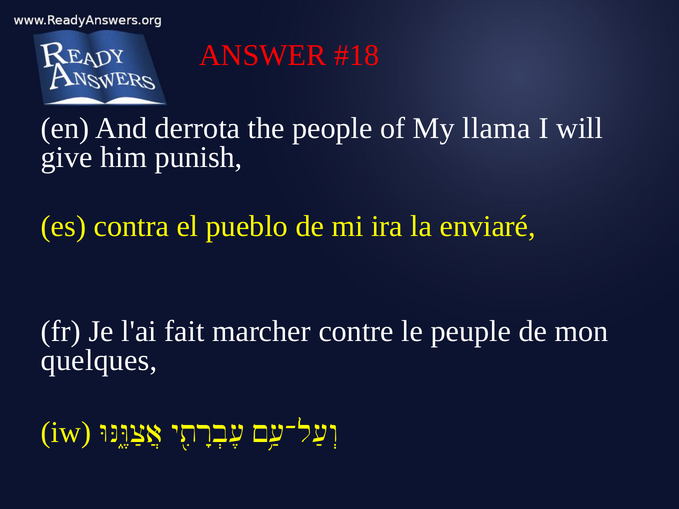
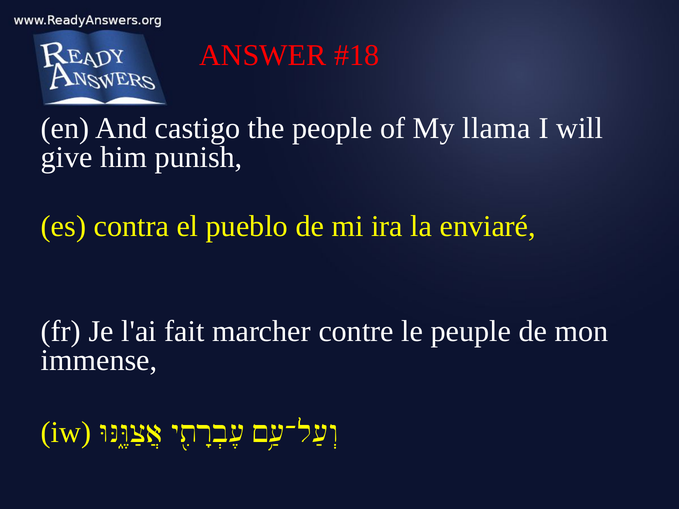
derrota: derrota -> castigo (198, 128)
quelques: quelques -> immense (99, 360)
